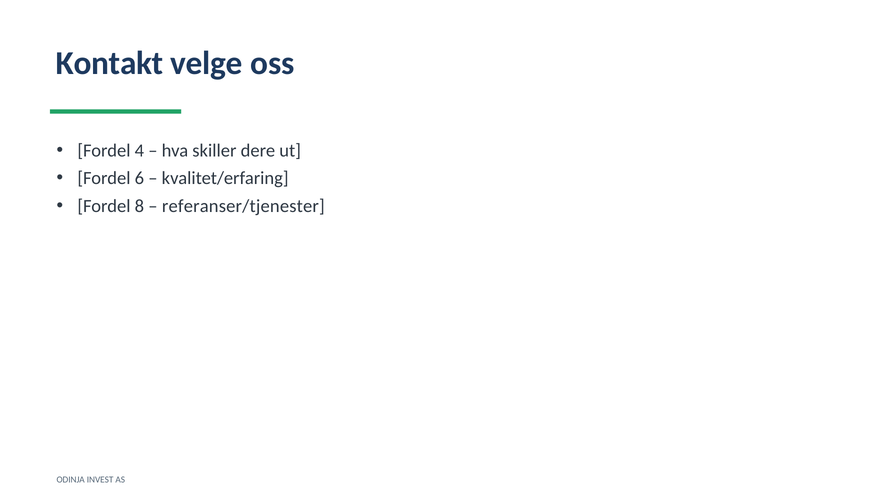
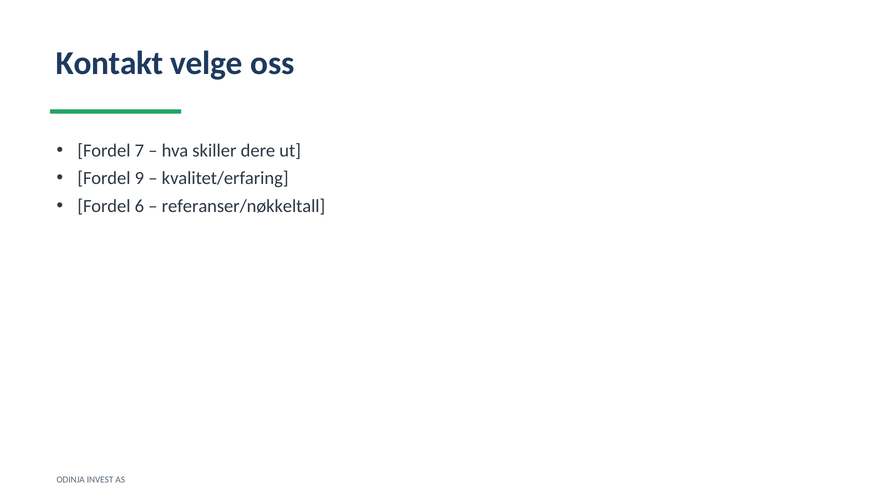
4: 4 -> 7 (139, 151)
6: 6 -> 9 (139, 178)
8: 8 -> 6 (139, 206)
referanser/tjenester: referanser/tjenester -> referanser/nøkkeltall (243, 206)
